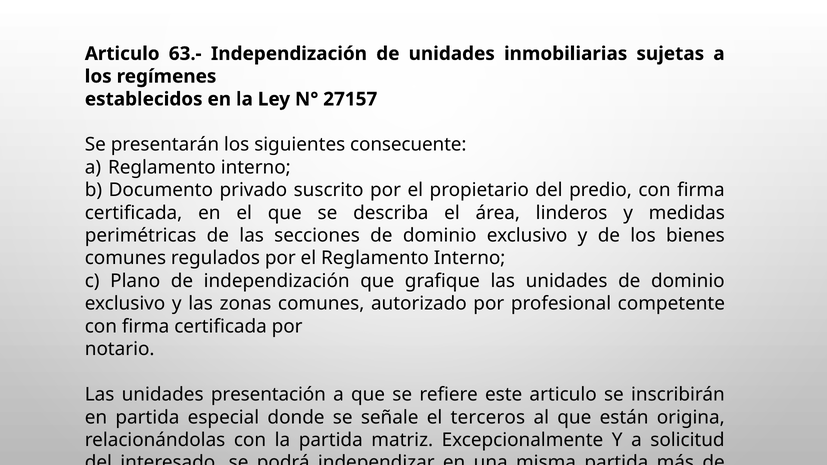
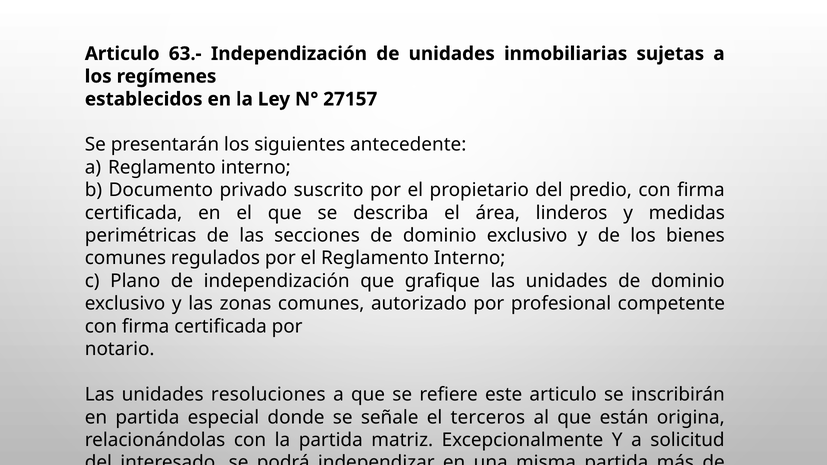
consecuente: consecuente -> antecedente (408, 145)
presentación: presentación -> resoluciones (268, 395)
